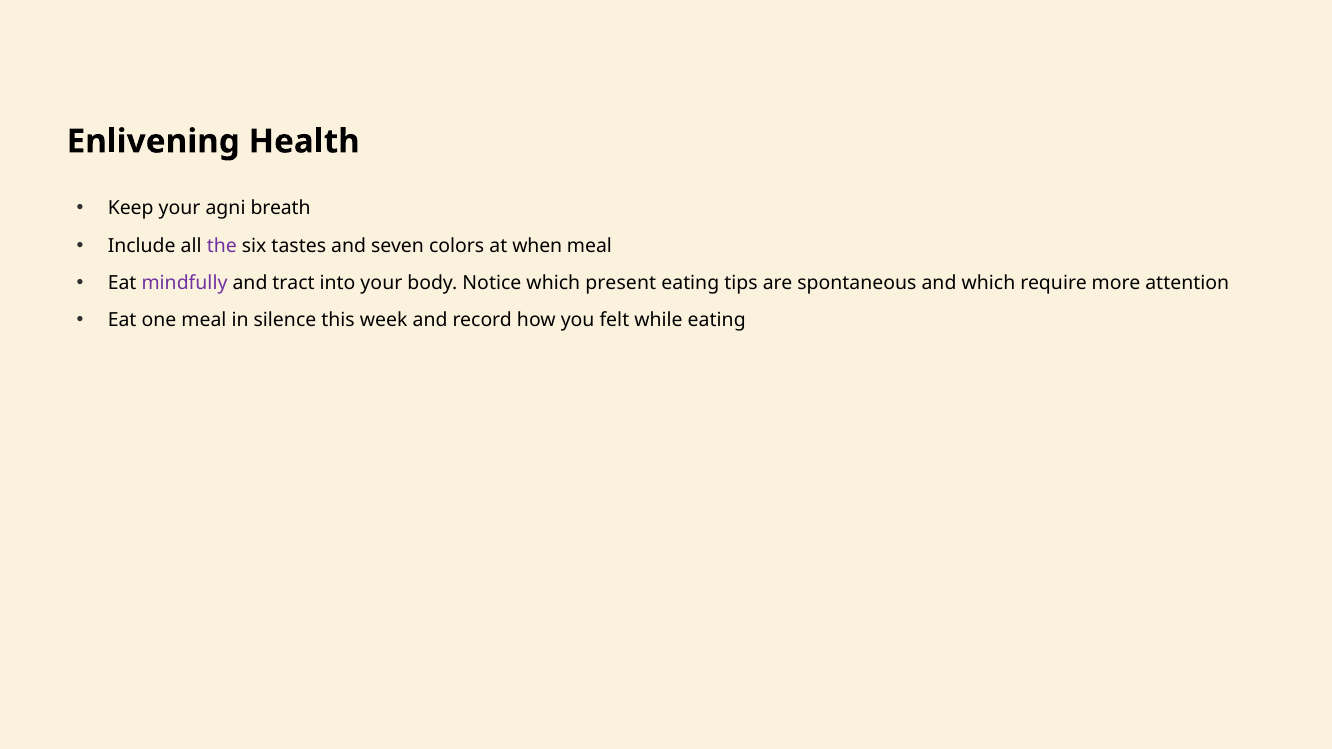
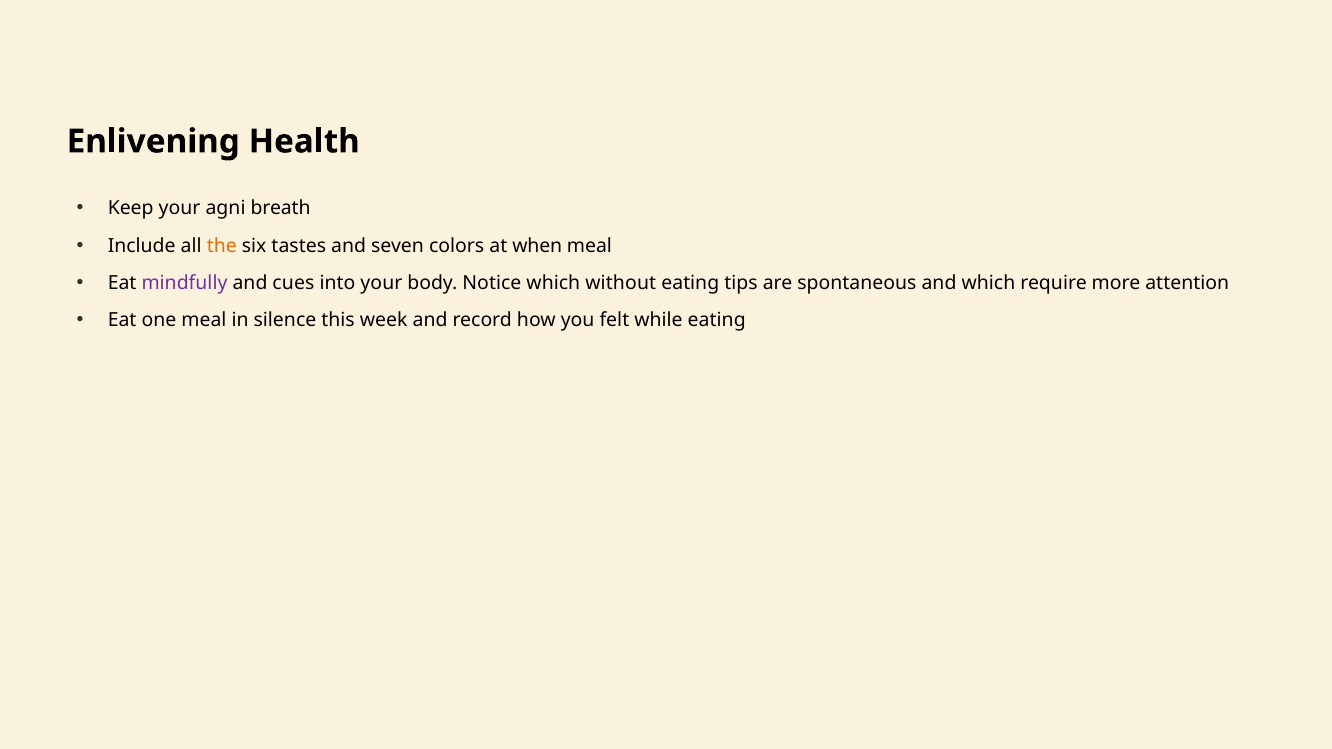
the colour: purple -> orange (222, 246)
tract: tract -> cues (293, 283)
present: present -> without (621, 283)
